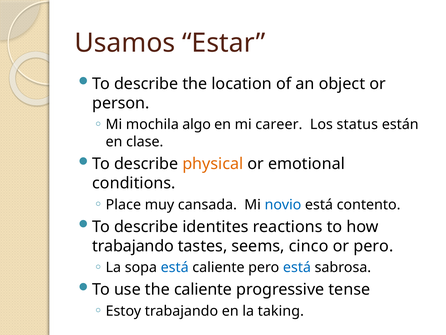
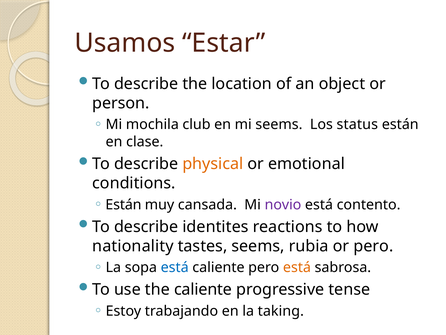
algo: algo -> club (197, 124)
mi career: career -> seems (279, 124)
Place: Place -> Están (123, 204)
novio colour: blue -> purple (283, 204)
trabajando: trabajando -> nationality (133, 246)
cinco: cinco -> rubia (309, 246)
está colour: blue -> orange (297, 267)
